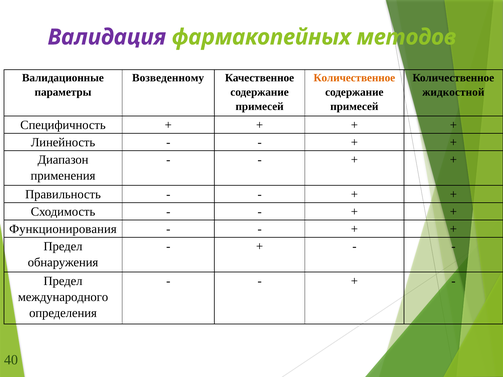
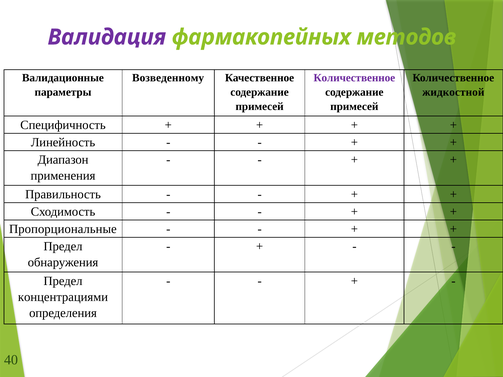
Количественное colour: orange -> purple (354, 78)
Функционирования: Функционирования -> Пропорциональные (63, 229)
международного: международного -> концентрациями (63, 297)
